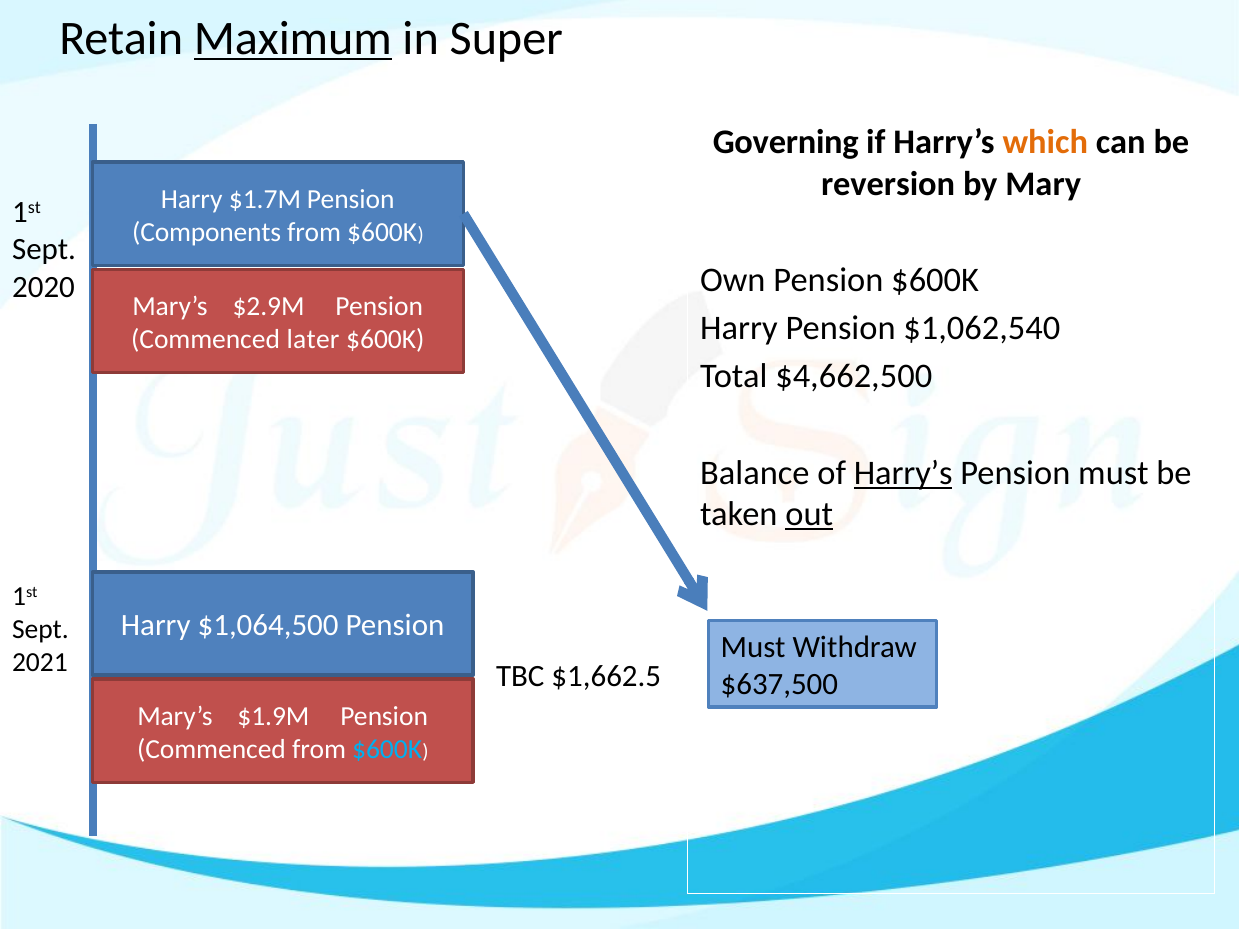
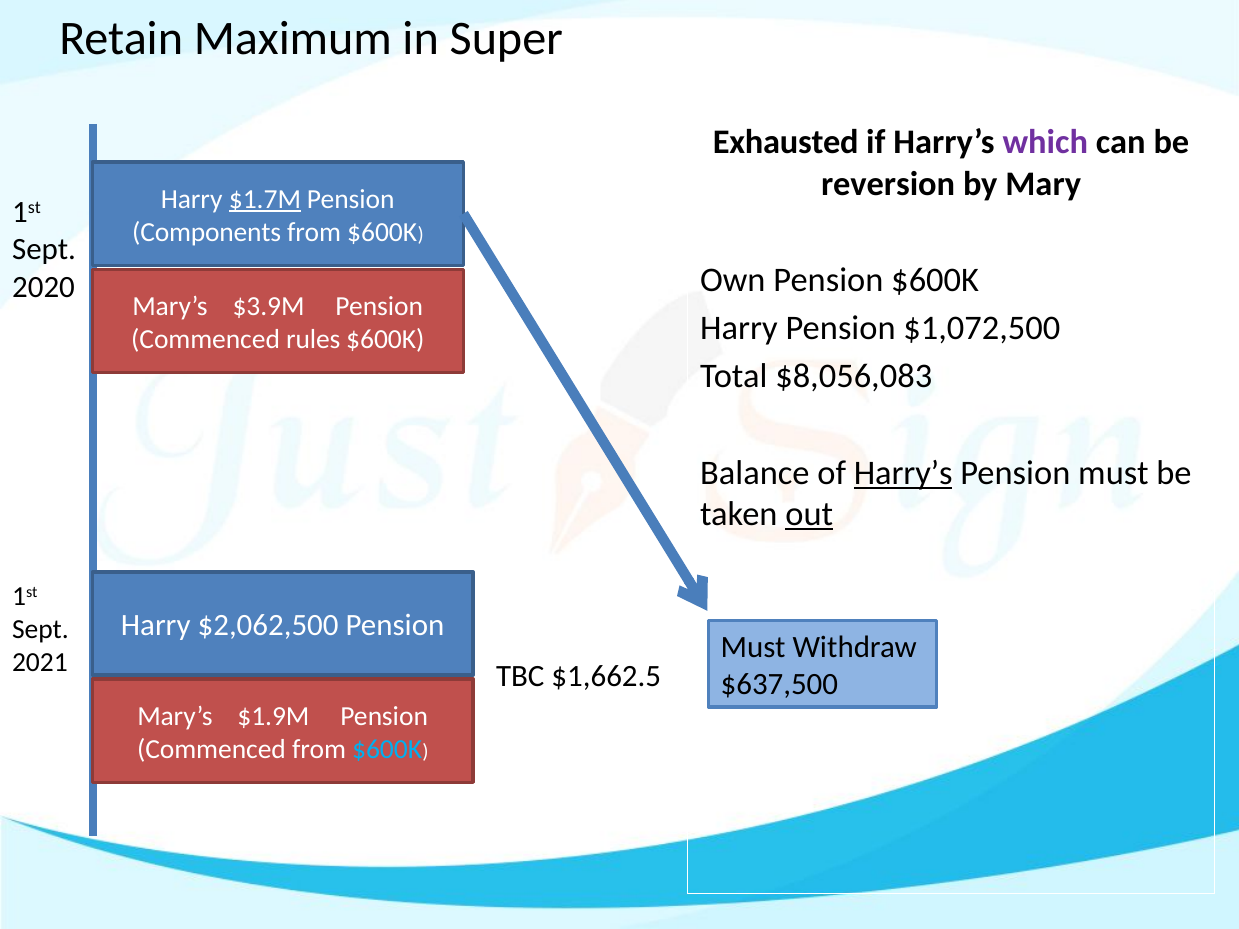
Maximum underline: present -> none (293, 38)
Governing: Governing -> Exhausted (786, 143)
which colour: orange -> purple (1045, 143)
$1.7M underline: none -> present (265, 199)
$2.9M: $2.9M -> $3.9M (269, 307)
$1,062,540: $1,062,540 -> $1,072,500 (982, 329)
later: later -> rules (313, 340)
$4,662,500: $4,662,500 -> $8,056,083 (854, 377)
$1,064,500: $1,064,500 -> $2,062,500 (268, 626)
